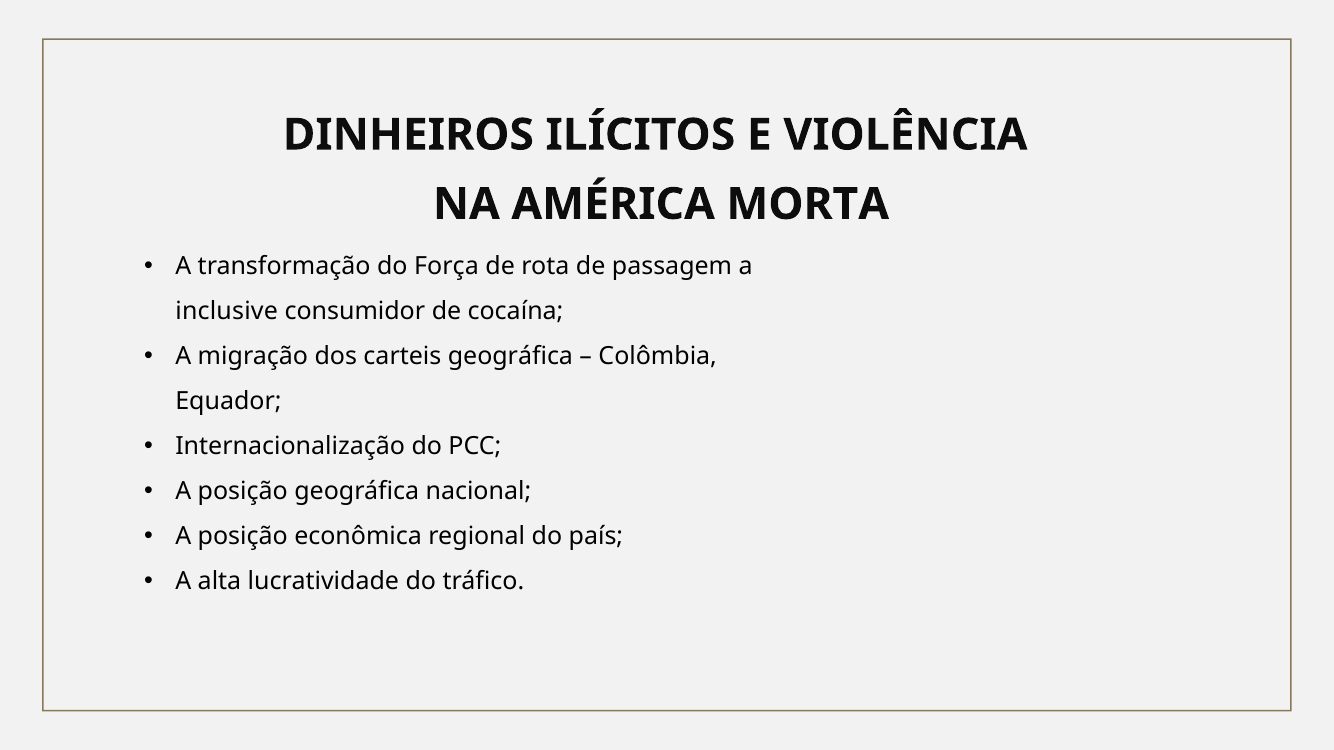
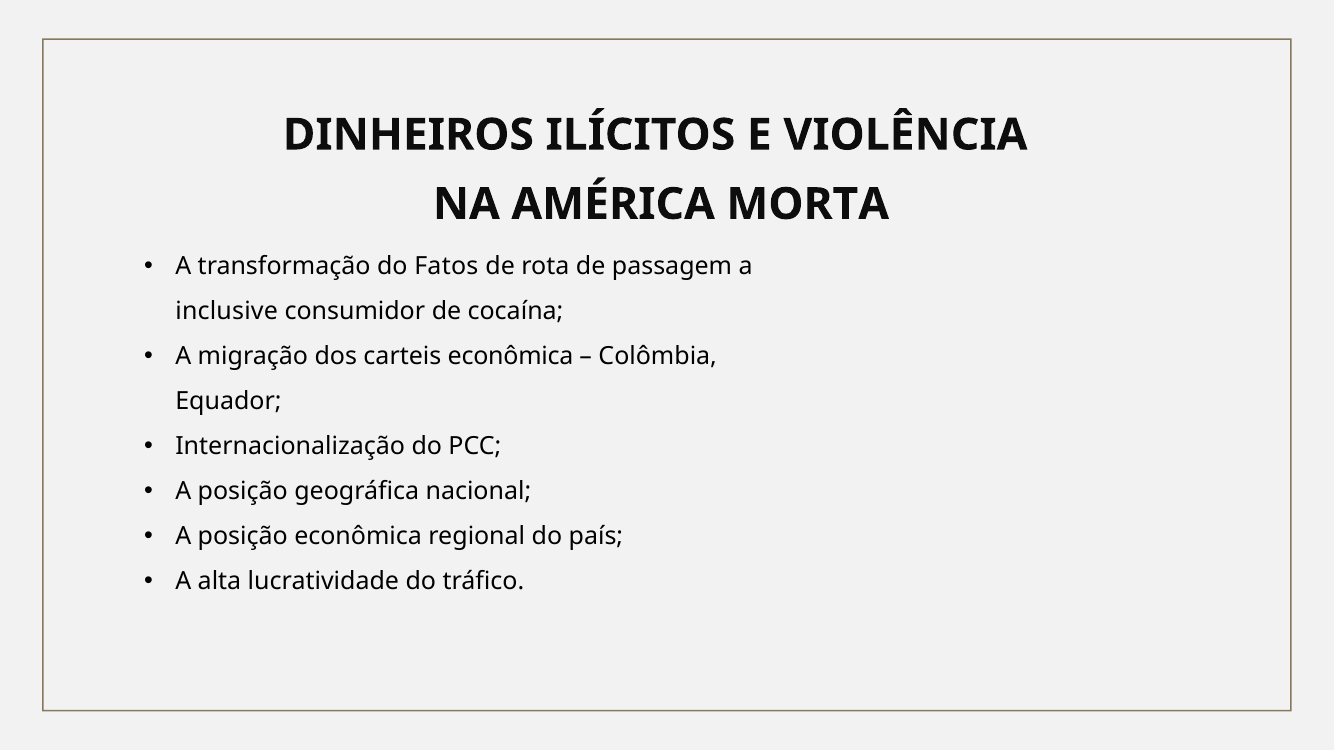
Força: Força -> Fatos (446, 267)
carteis geográfica: geográfica -> econômica (511, 357)
